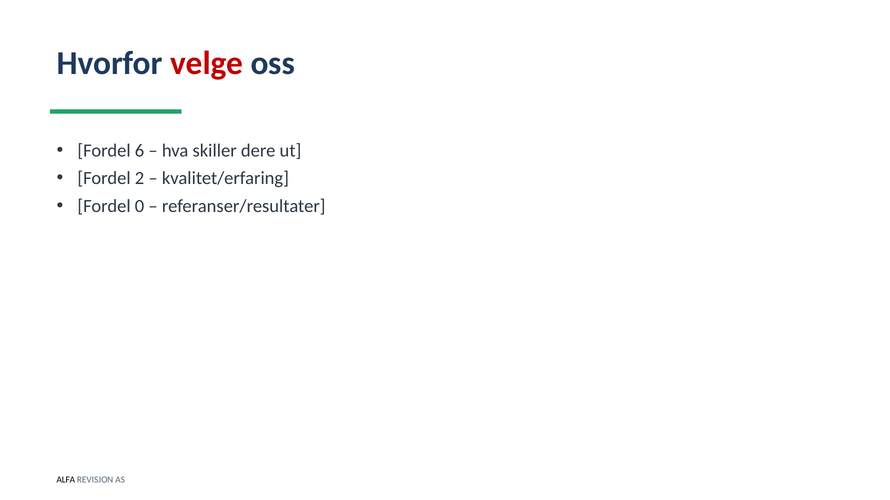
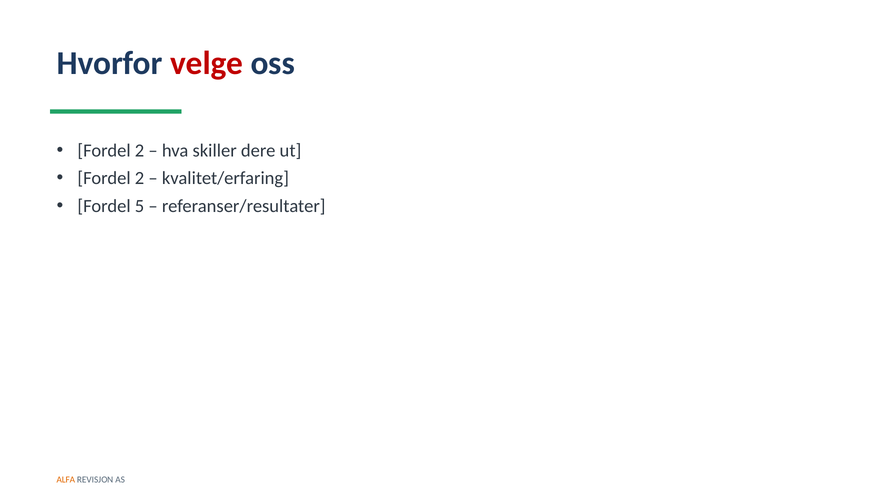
6: 6 -> 2 (140, 151)
0: 0 -> 5 (140, 206)
ALFA colour: black -> orange (66, 480)
